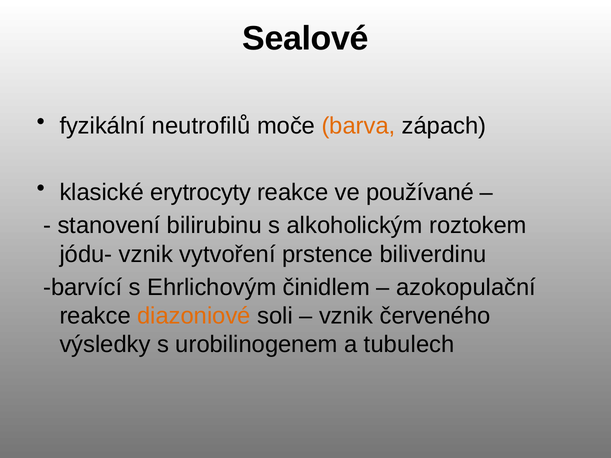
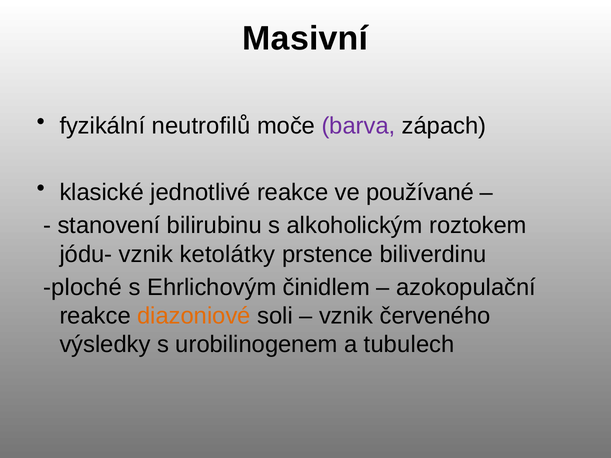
Sealové: Sealové -> Masivní (305, 39)
barva colour: orange -> purple (359, 126)
erytrocyty: erytrocyty -> jednotlivé (201, 192)
vytvoření: vytvoření -> ketolátky (227, 254)
barvící: barvící -> ploché (83, 288)
